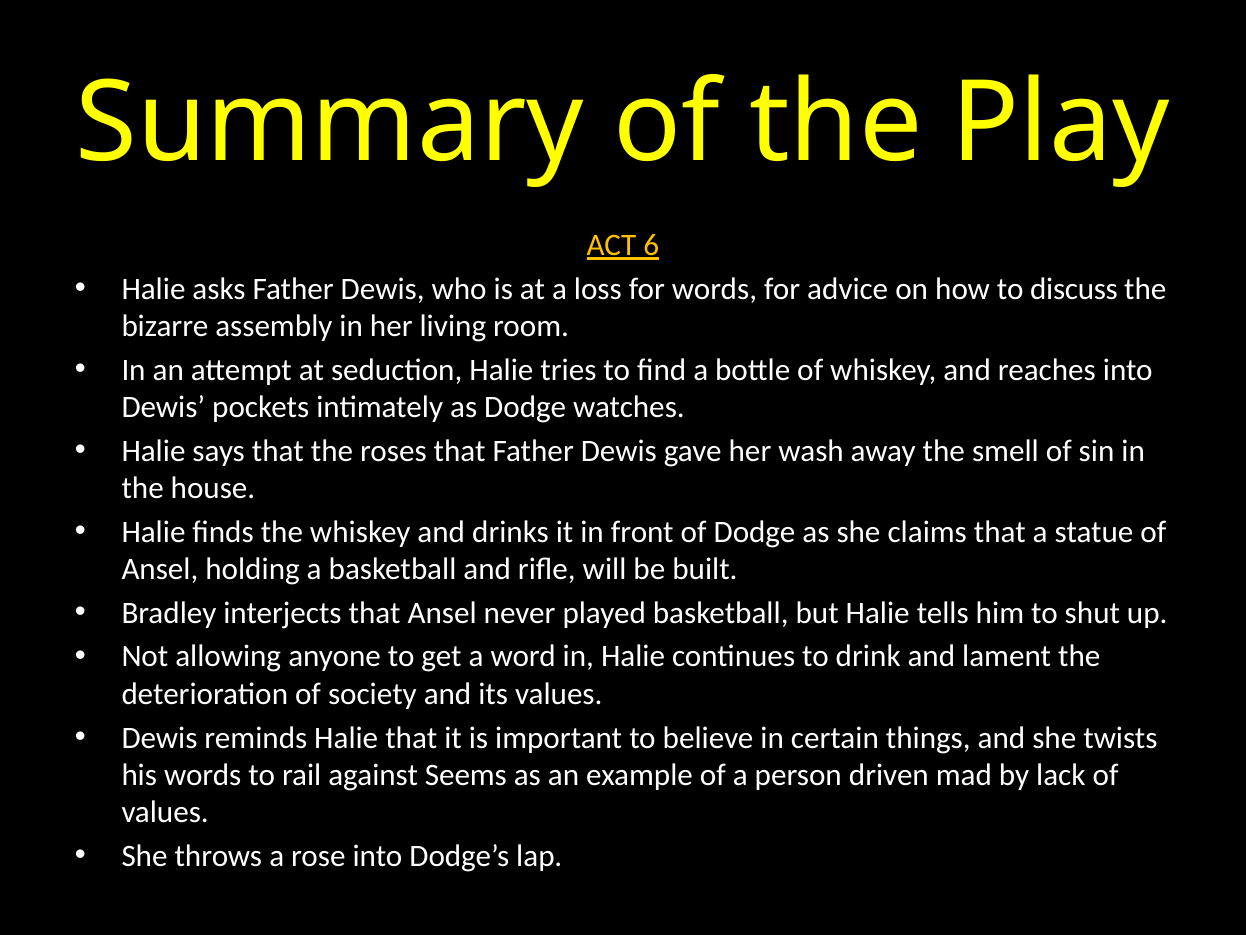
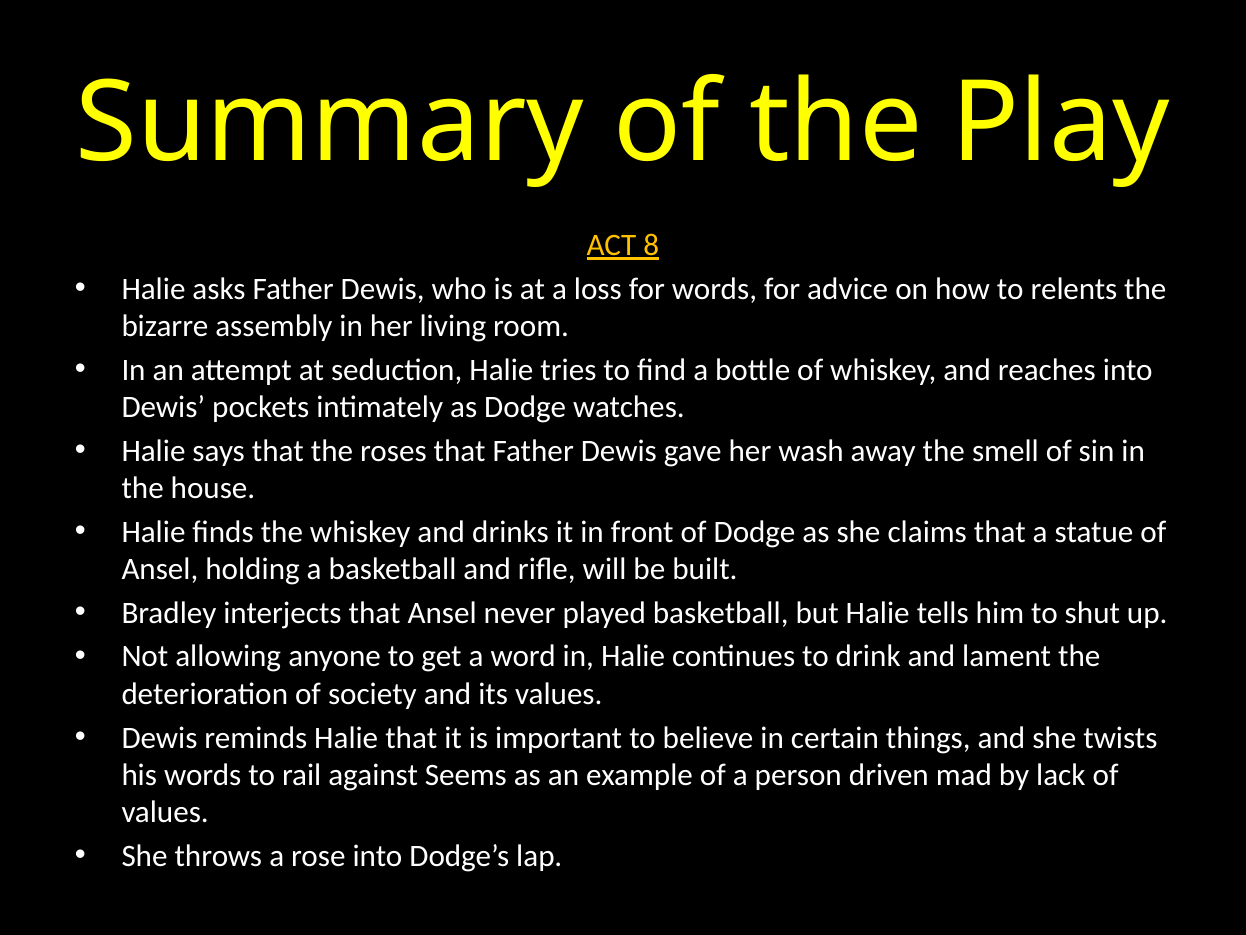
6: 6 -> 8 (651, 245)
discuss: discuss -> relents (1074, 289)
